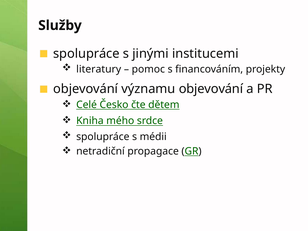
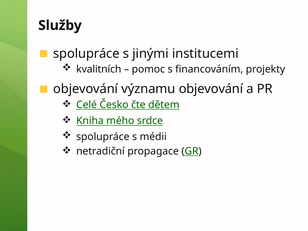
literatury: literatury -> kvalitních (99, 69)
